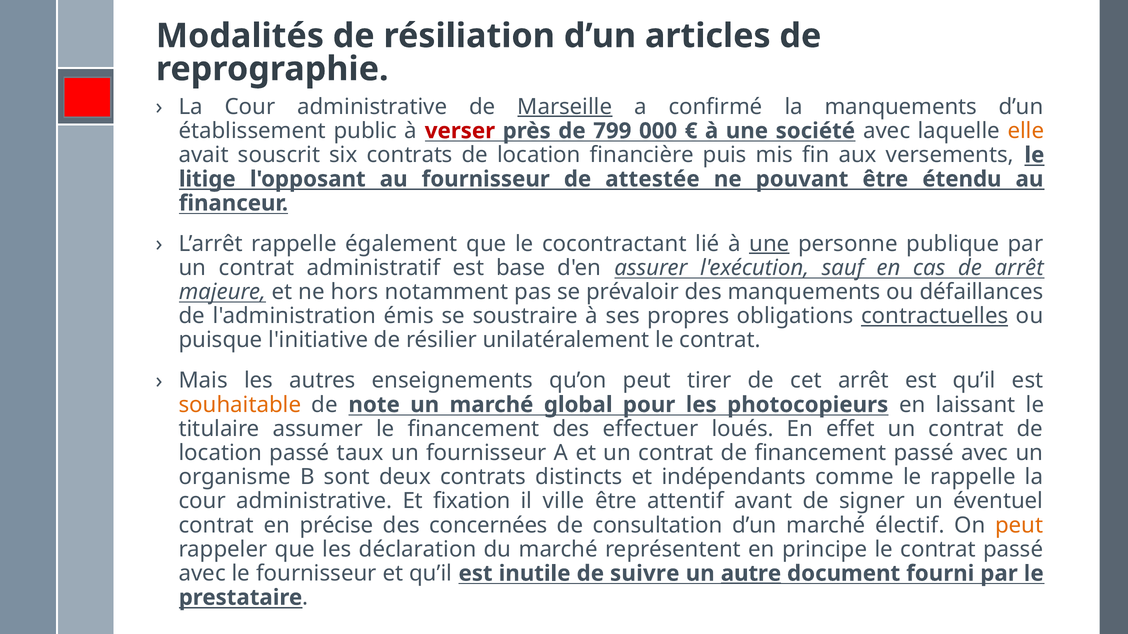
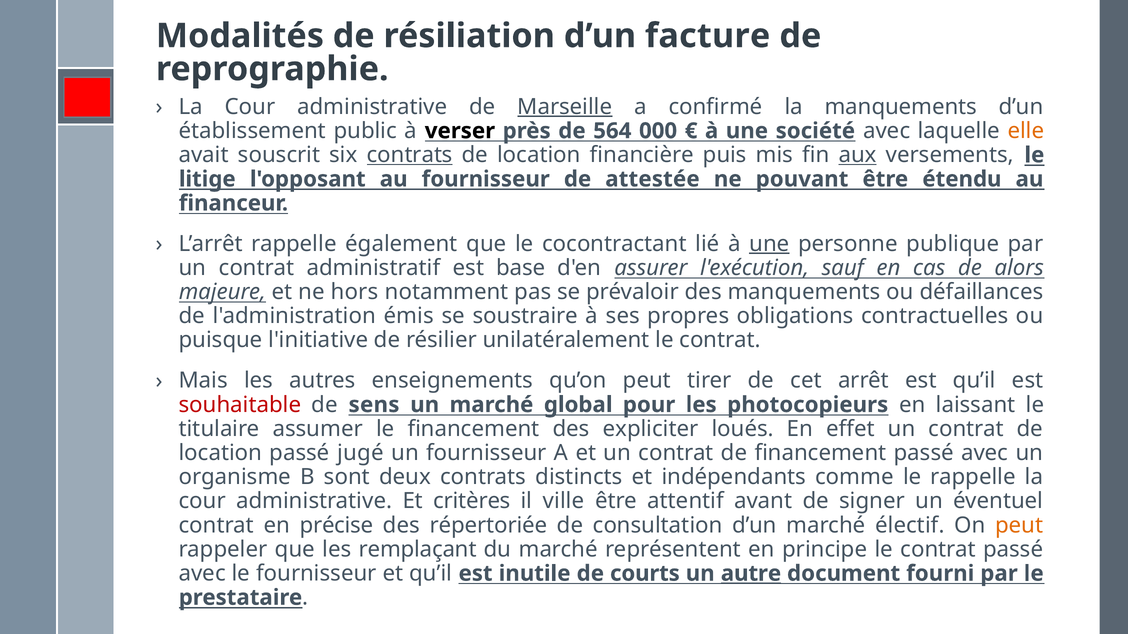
articles: articles -> facture (708, 36)
verser colour: red -> black (460, 131)
799: 799 -> 564 (612, 131)
contrats underline: none -> present (410, 155)
aux underline: none -> present (858, 155)
de arrêt: arrêt -> alors (1019, 268)
contractuelles underline: present -> none (935, 316)
souhaitable colour: orange -> red (240, 405)
note: note -> sens (374, 405)
effectuer: effectuer -> expliciter (651, 429)
taux: taux -> jugé (360, 453)
fixation: fixation -> critères (472, 502)
concernées: concernées -> répertoriée (488, 526)
déclaration: déclaration -> remplaçant (418, 550)
suivre: suivre -> courts (645, 574)
